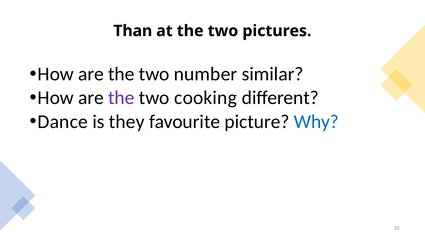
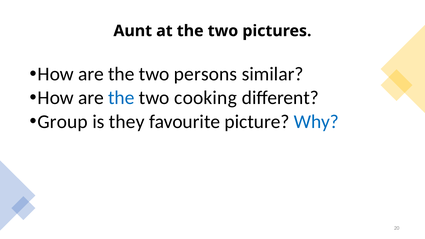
Than: Than -> Aunt (133, 31)
number: number -> persons (206, 74)
the colour: purple -> blue (121, 98)
Dance: Dance -> Group (63, 122)
